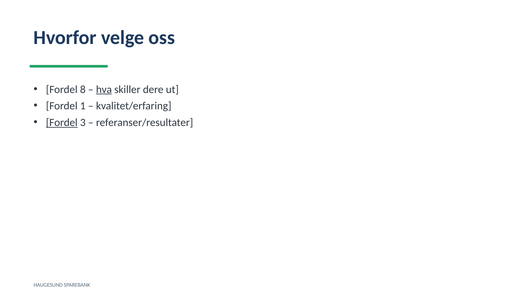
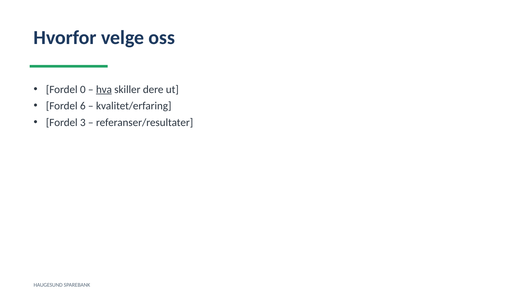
8: 8 -> 0 (83, 89)
1: 1 -> 6 (83, 106)
Fordel underline: present -> none (62, 122)
